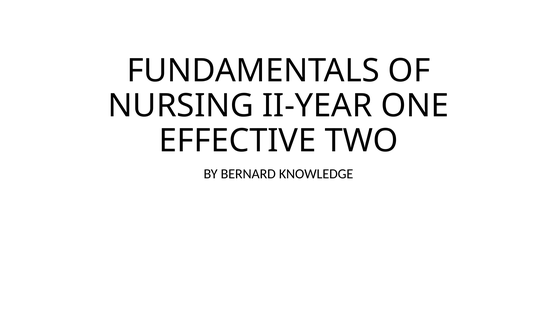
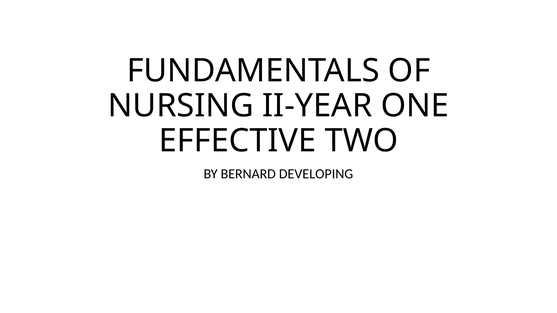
KNOWLEDGE: KNOWLEDGE -> DEVELOPING (316, 174)
